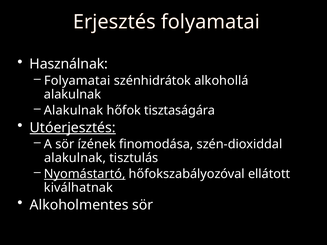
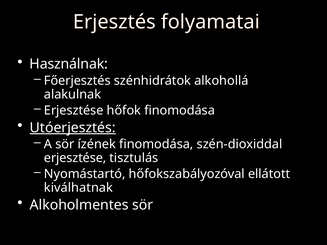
Folyamatai: Folyamatai -> Főerjesztés (77, 81)
Alakulnak: Alakulnak -> Erjesztése (74, 111)
hőfok tisztaságára: tisztaságára -> finomodása (180, 111)
alakulnak: alakulnak -> erjesztése (75, 158)
Nyomástartó underline: present -> none (85, 174)
